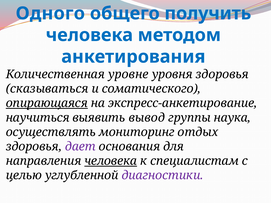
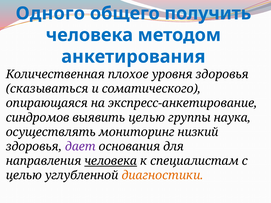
уровне: уровне -> плохое (128, 74)
опирающаяся underline: present -> none (47, 103)
научиться: научиться -> синдромов (38, 118)
выявить вывод: вывод -> целью (147, 118)
отдых: отдых -> низкий (198, 132)
диагностики colour: purple -> orange (162, 176)
